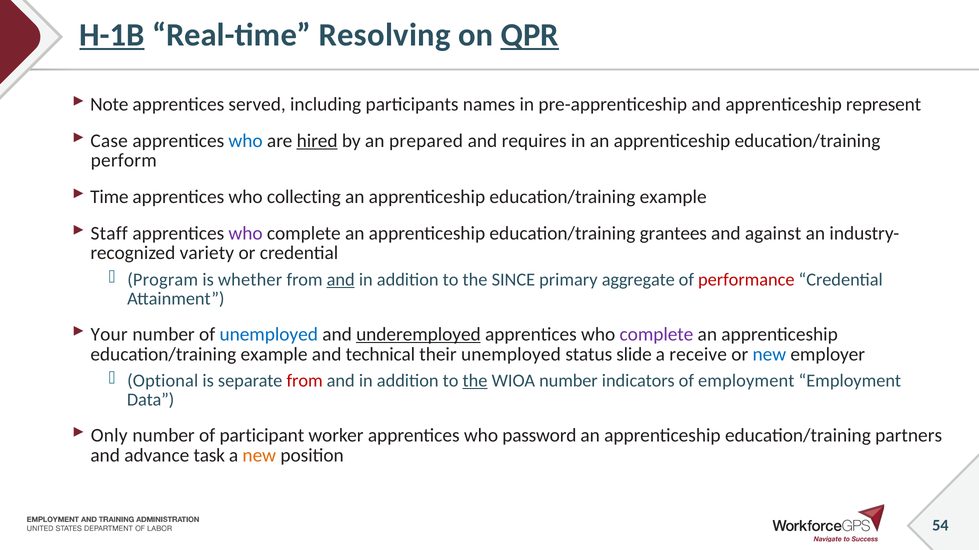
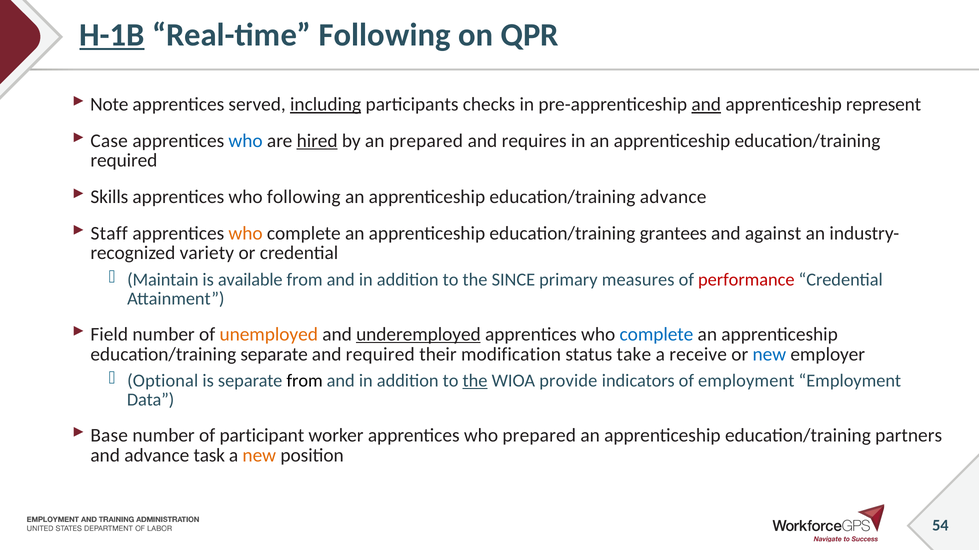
Real-time Resolving: Resolving -> Following (385, 35)
QPR underline: present -> none (530, 35)
including underline: none -> present (326, 105)
names: names -> checks (489, 105)
and underline: none -> present (706, 105)
perform: perform -> required (124, 161)
Time: Time -> Skills (109, 197)
who collecting: collecting -> following (304, 197)
example: example -> advance (673, 197)
who colour: purple -> orange (246, 233)
Program: Program -> Maintain (163, 280)
whether: whether -> available (250, 280)
and underline: present -> none (341, 280)
aggregate: aggregate -> measures (638, 280)
Your: Your -> Field (109, 335)
unemployed colour: blue -> orange (269, 335)
complete colour: purple -> blue (656, 335)
example: example -> separate (274, 355)
and technical: technical -> required (380, 355)
their unemployed: unemployed -> modification (511, 355)
slide: slide -> take (634, 355)
from colour: red -> black (305, 381)
WIOA number: number -> provide (568, 381)
Only: Only -> Base (109, 436)
who password: password -> prepared (539, 436)
